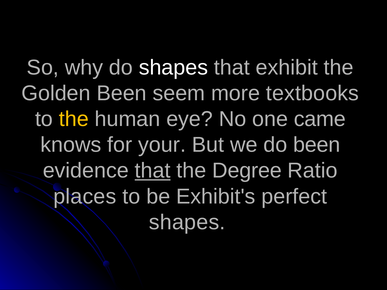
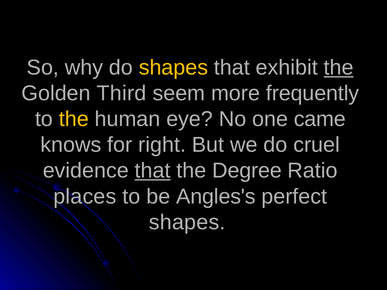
shapes colour: white -> yellow (173, 68)
the underline: none -> present (339, 68)
Golden Been: Been -> Third (121, 93)
textbooks: textbooks -> frequently (313, 93)
your: your -> right (162, 145)
do been: been -> cruel (317, 145)
Exhibit's: Exhibit's -> Angles's (216, 197)
